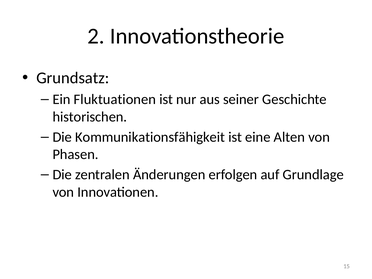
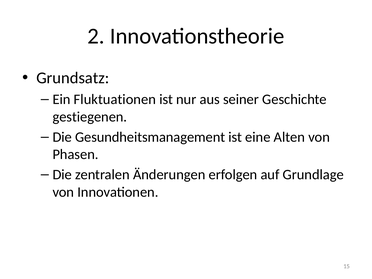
historischen: historischen -> gestiegenen (90, 117)
Kommunikationsfähigkeit: Kommunikationsfähigkeit -> Gesundheitsmanagement (150, 137)
